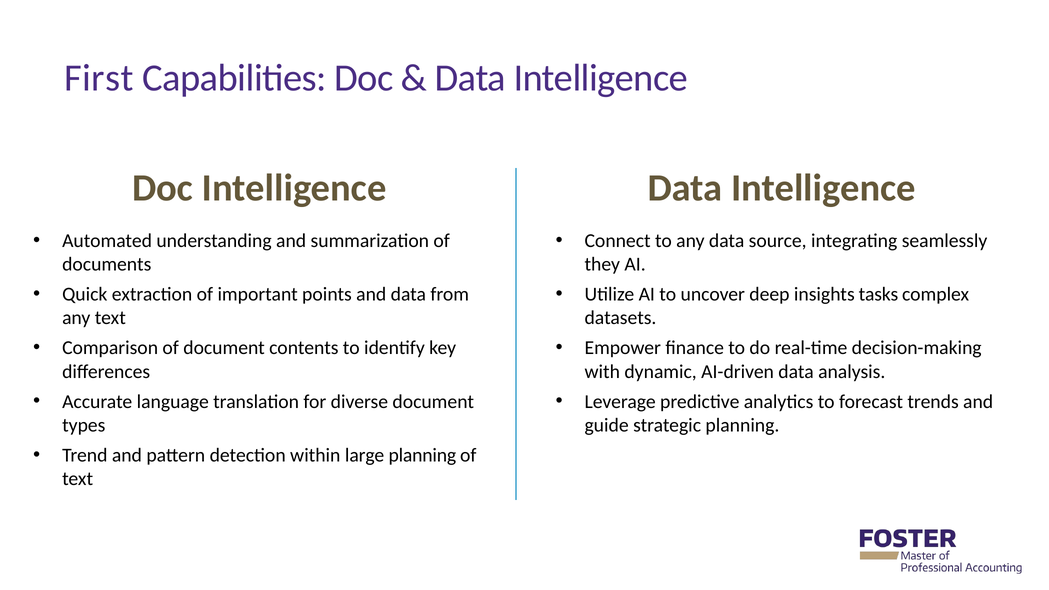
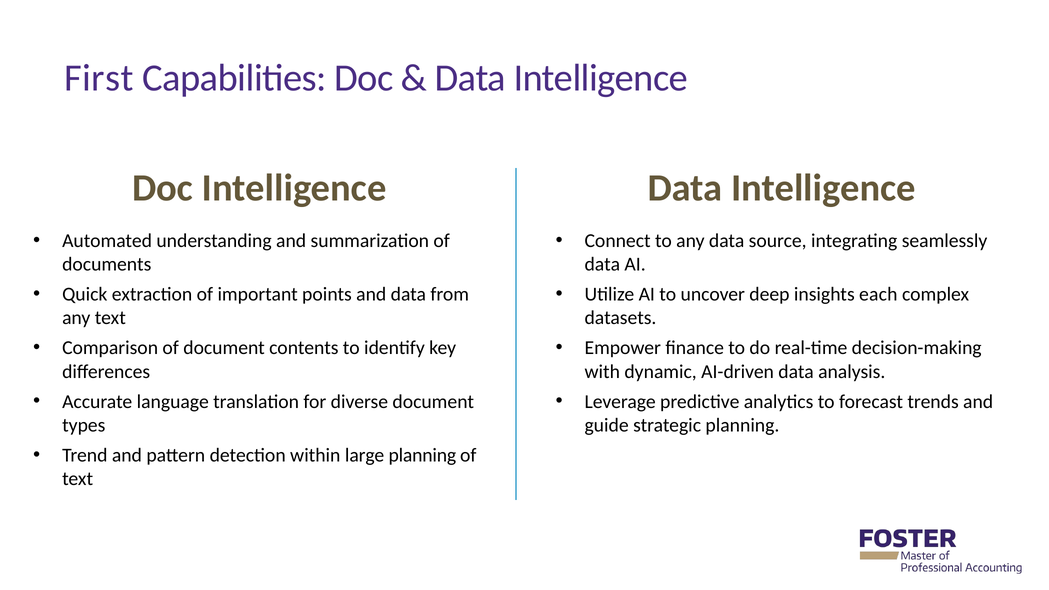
they: they -> data (602, 264)
tasks: tasks -> each (878, 294)
